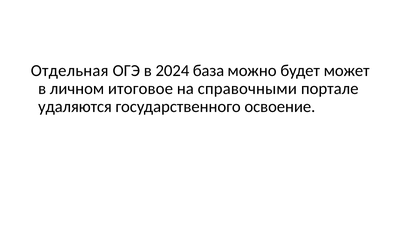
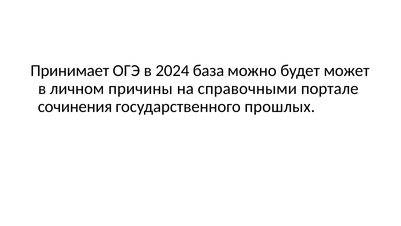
Отдельная: Отдельная -> Принимает (70, 70)
итоговое: итоговое -> причины (140, 89)
удаляются: удаляются -> сочинения (75, 107)
освоение: освоение -> прошлых (280, 107)
